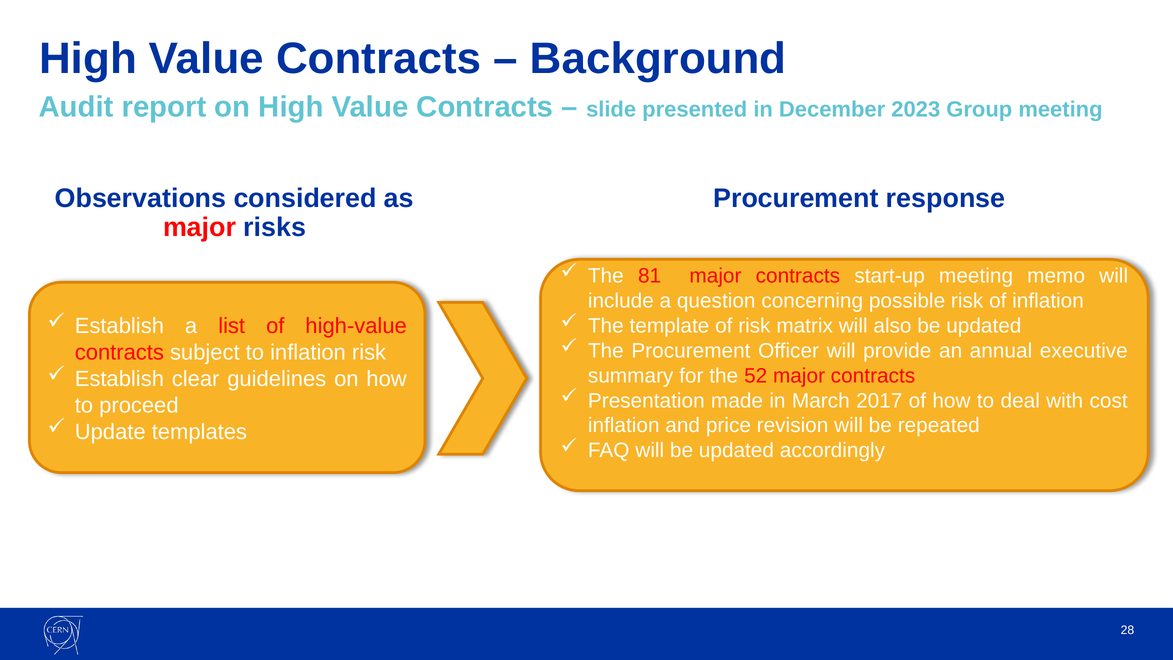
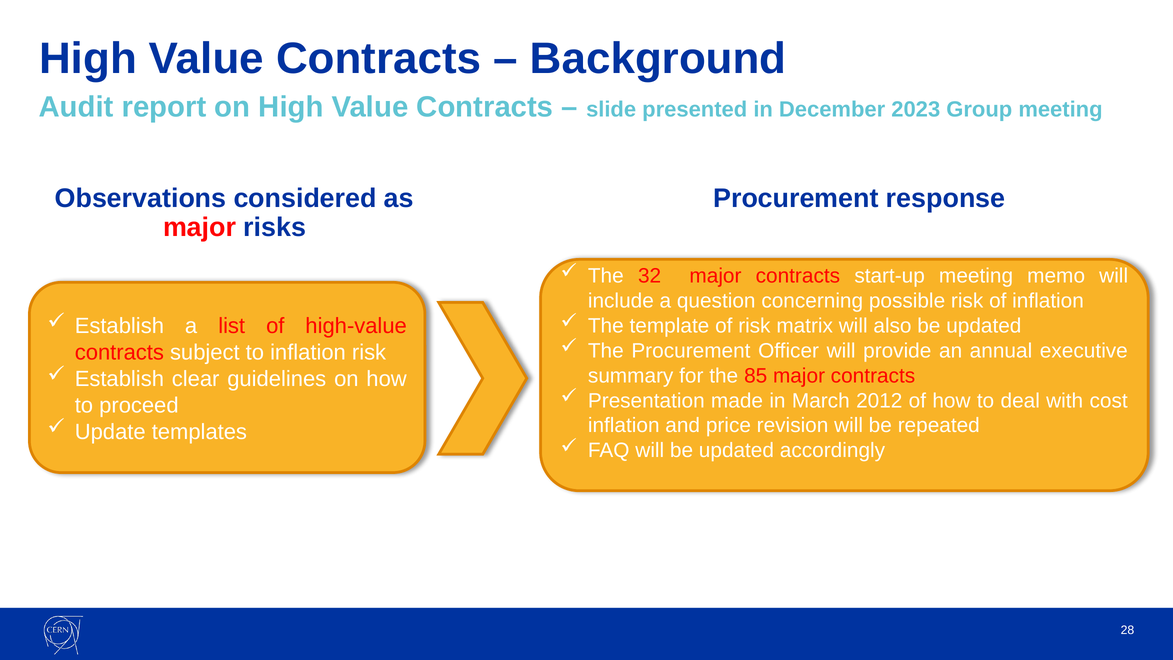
81: 81 -> 32 (650, 276)
52: 52 -> 85 (756, 376)
2017: 2017 -> 2012 (879, 401)
